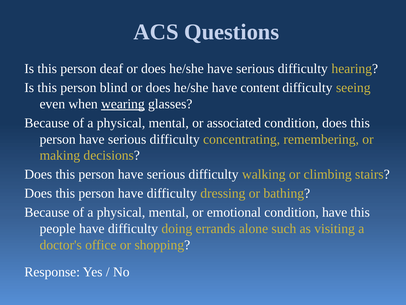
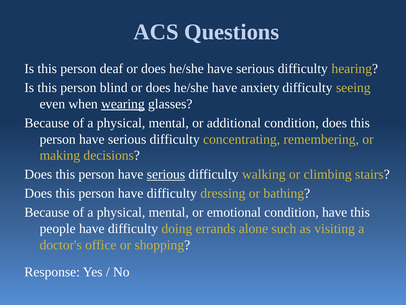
content: content -> anxiety (260, 88)
associated: associated -> additional (234, 123)
serious underline: none -> present (166, 174)
